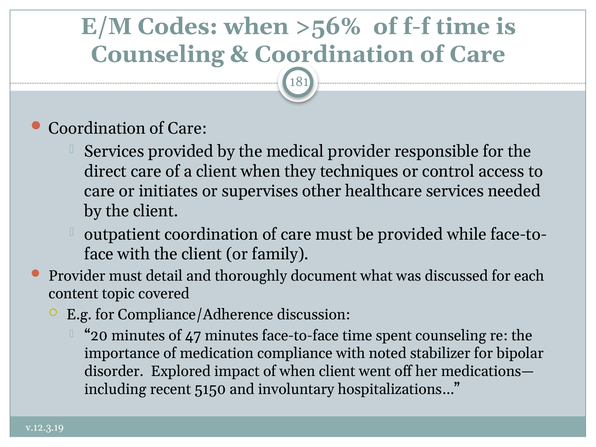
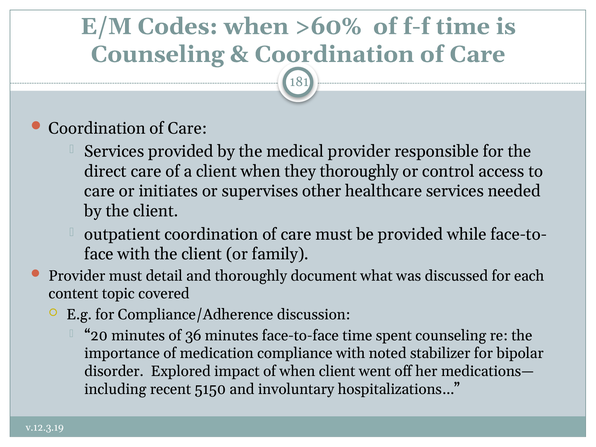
>56%: >56% -> >60% (328, 26)
they techniques: techniques -> thoroughly (359, 171)
47: 47 -> 36 (193, 335)
